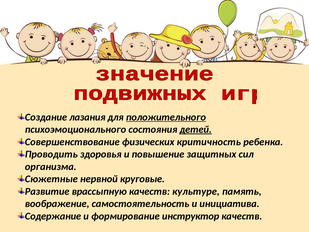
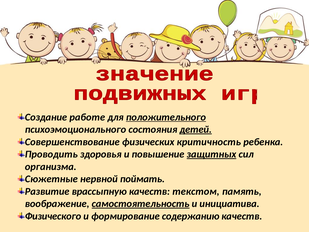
лазания: лазания -> работе (87, 117)
защитных underline: none -> present (211, 154)
круговые: круговые -> поймать (142, 179)
культуре: культуре -> текстом (196, 191)
самостоятельность underline: none -> present (141, 204)
Содержание: Содержание -> Физического (53, 216)
инструктор: инструктор -> содержанию (191, 216)
